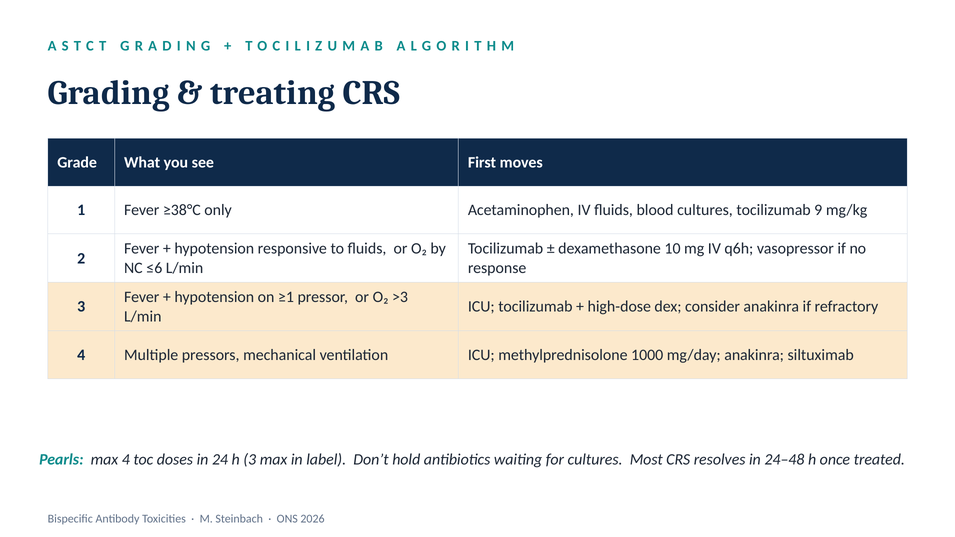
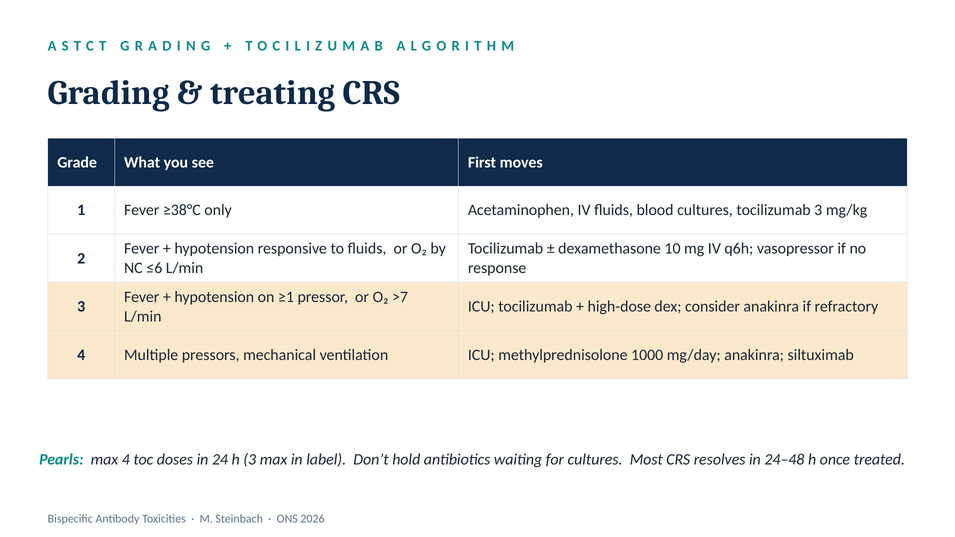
tocilizumab 9: 9 -> 3 (818, 210)
>3: >3 -> >7 (400, 297)
